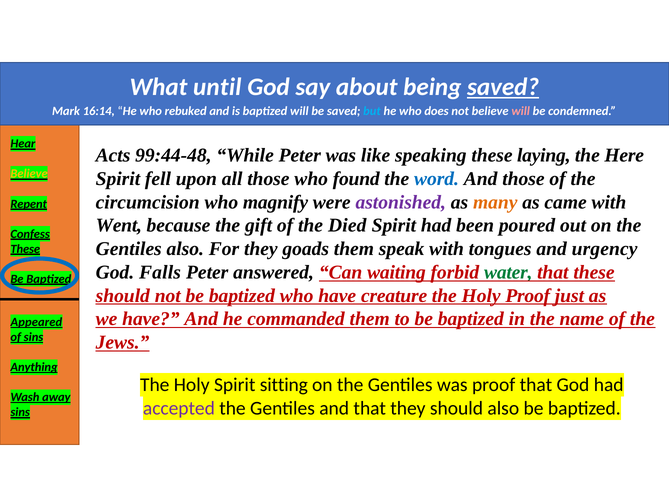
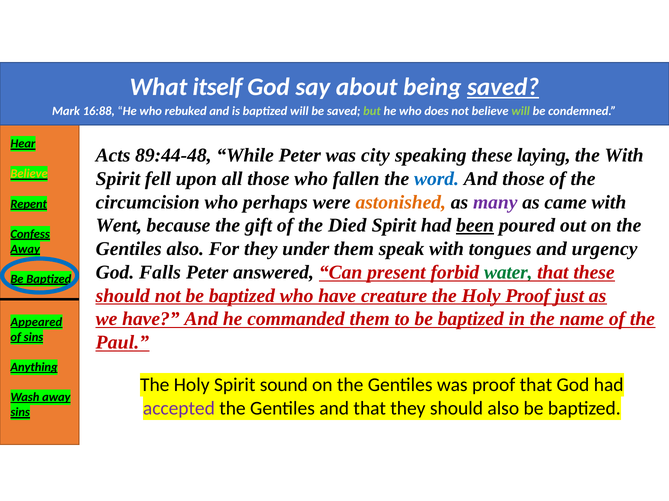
until: until -> itself (217, 87)
16:14: 16:14 -> 16:88 (99, 111)
but colour: light blue -> light green (372, 111)
will colour: pink -> light green (521, 111)
99:44-48: 99:44-48 -> 89:44-48 (173, 156)
like: like -> city (375, 156)
the Here: Here -> With (624, 156)
found: found -> fallen (356, 179)
magnify: magnify -> perhaps (275, 202)
astonished colour: purple -> orange (401, 202)
many colour: orange -> purple (495, 202)
been underline: none -> present (475, 226)
goads: goads -> under (306, 249)
These: These -> Away (25, 249)
waiting: waiting -> present (396, 273)
Jews: Jews -> Paul (122, 343)
sitting: sitting -> sound (284, 386)
